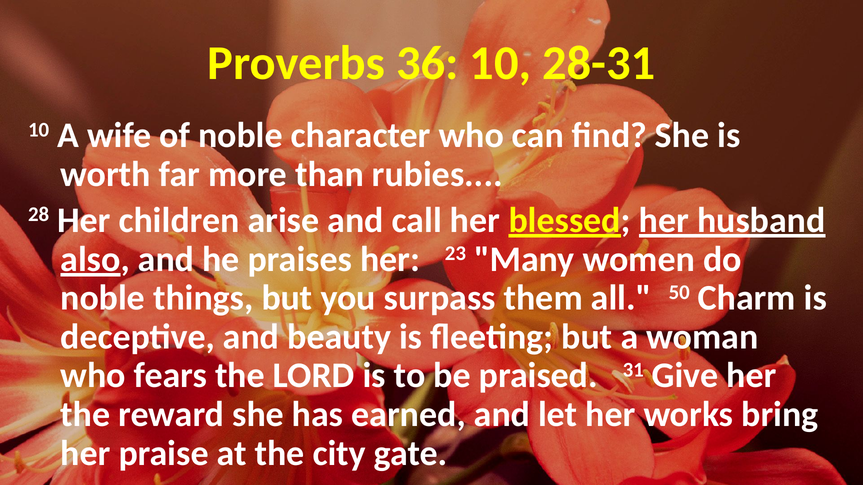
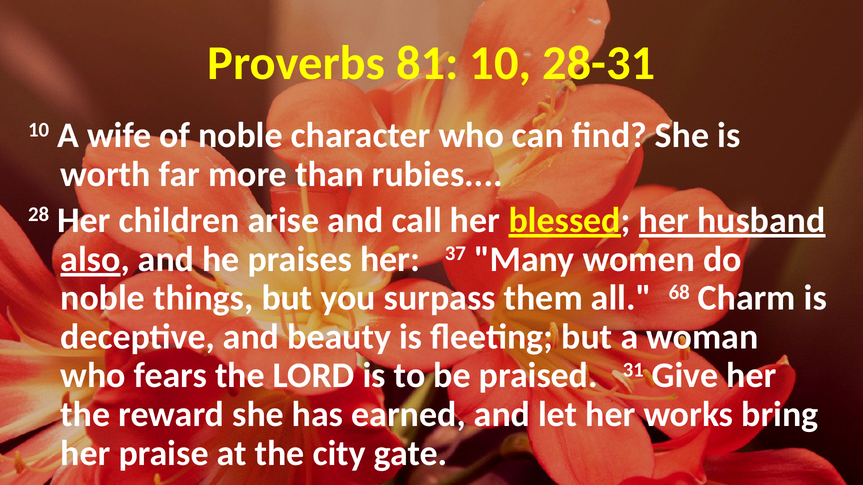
36: 36 -> 81 (427, 63)
23: 23 -> 37 (455, 254)
50: 50 -> 68 (679, 292)
